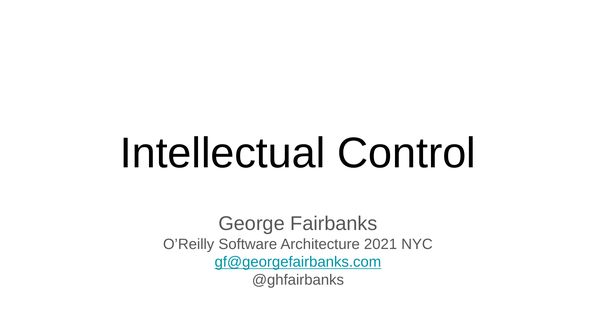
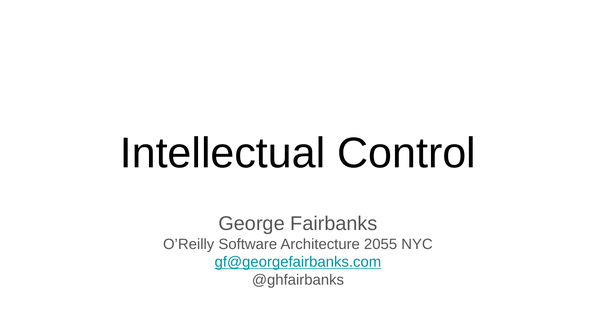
2021: 2021 -> 2055 (381, 244)
